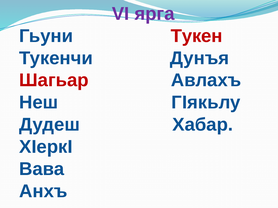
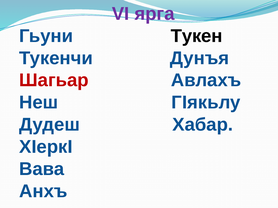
Тукен colour: red -> black (197, 36)
